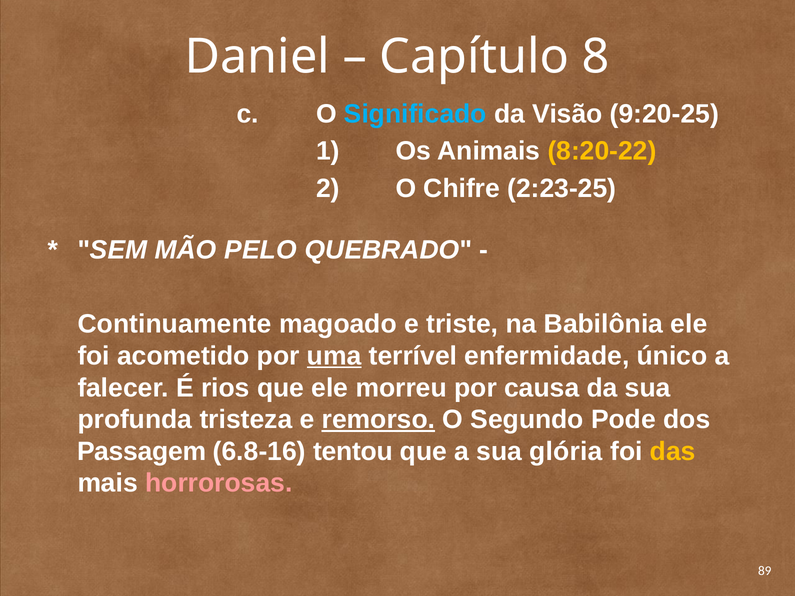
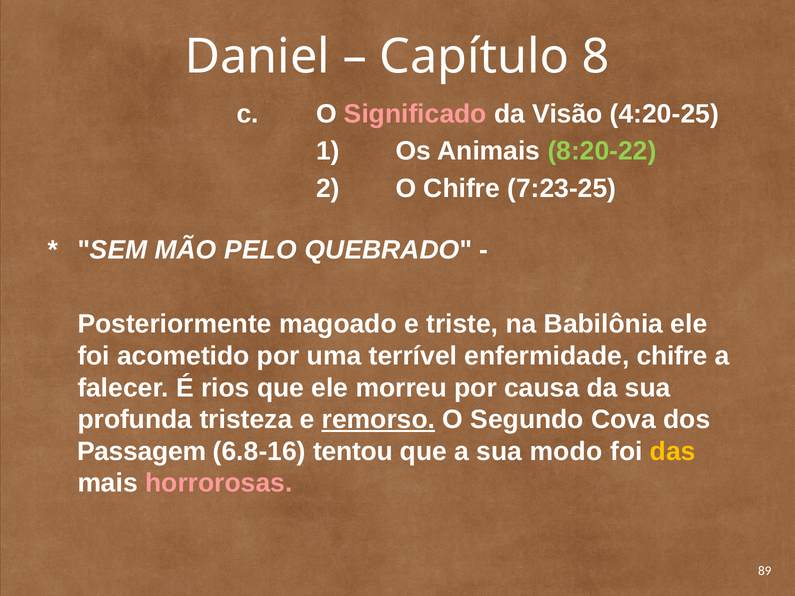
Significado colour: light blue -> pink (415, 114)
9:20-25: 9:20-25 -> 4:20-25 (664, 114)
8:20-22 colour: yellow -> light green (602, 151)
2:23-25: 2:23-25 -> 7:23-25 (562, 188)
Continuamente: Continuamente -> Posteriormente (175, 324)
uma underline: present -> none (334, 356)
enfermidade único: único -> chifre (672, 356)
Pode: Pode -> Cova (623, 420)
glória: glória -> modo (566, 452)
